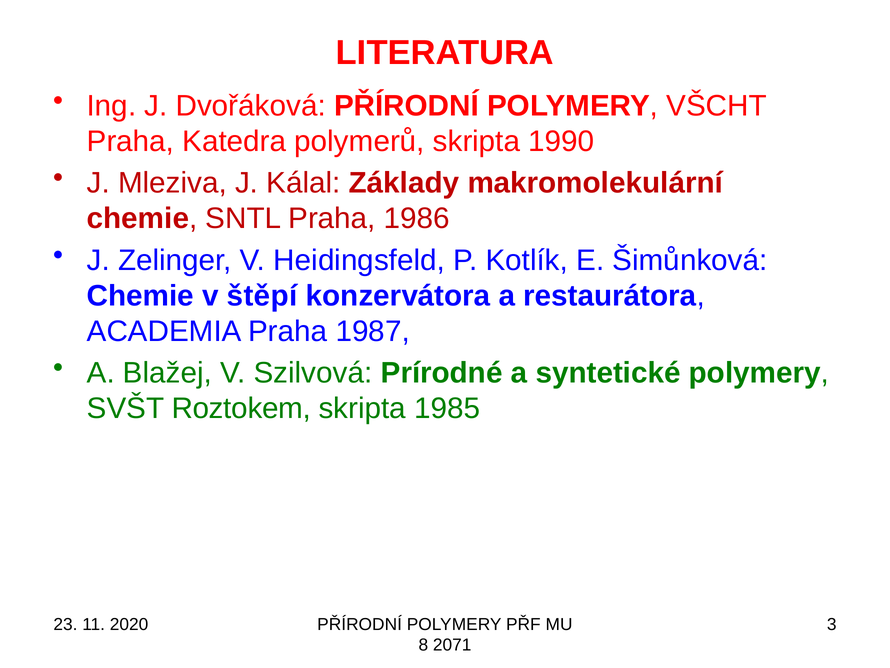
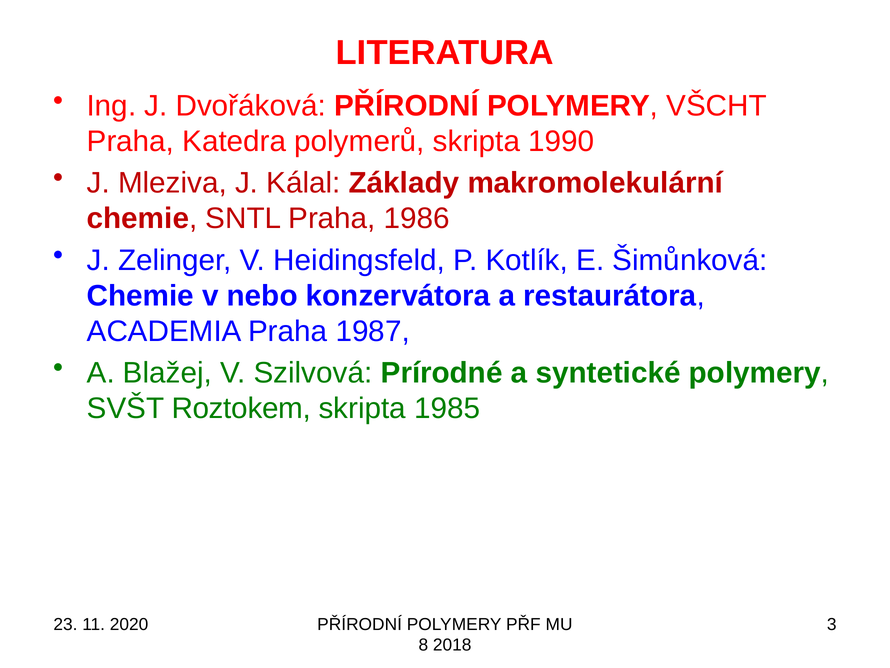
štěpí: štěpí -> nebo (262, 296)
2071: 2071 -> 2018 (452, 645)
